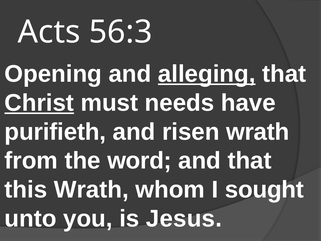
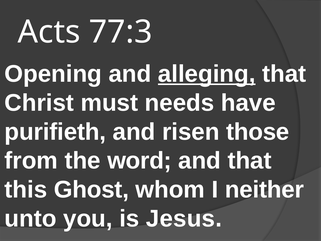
56:3: 56:3 -> 77:3 (121, 32)
Christ underline: present -> none (39, 103)
risen wrath: wrath -> those (258, 132)
this Wrath: Wrath -> Ghost (91, 189)
sought: sought -> neither (264, 189)
